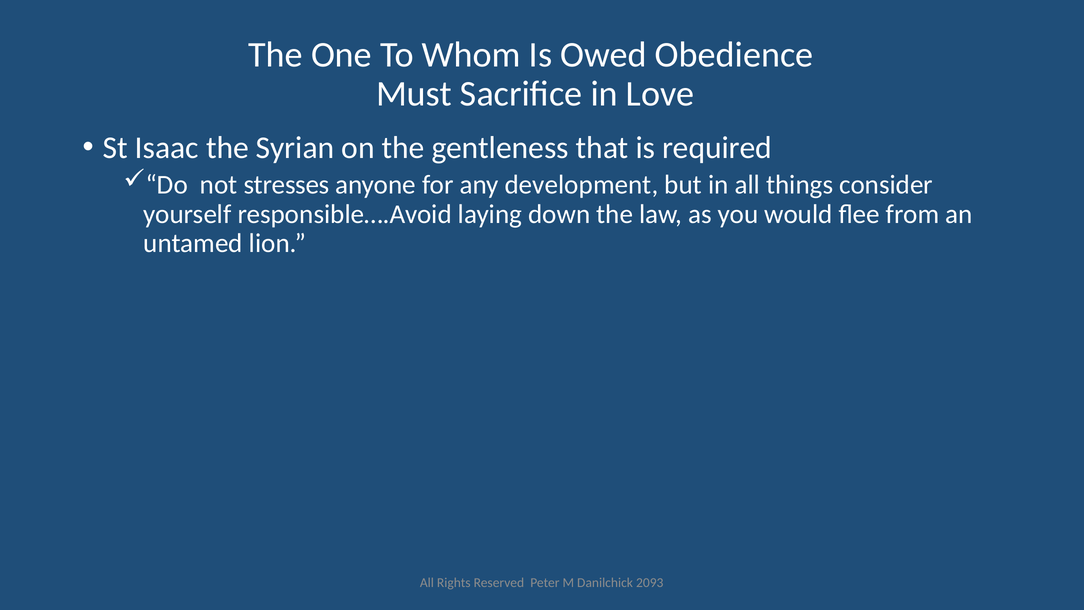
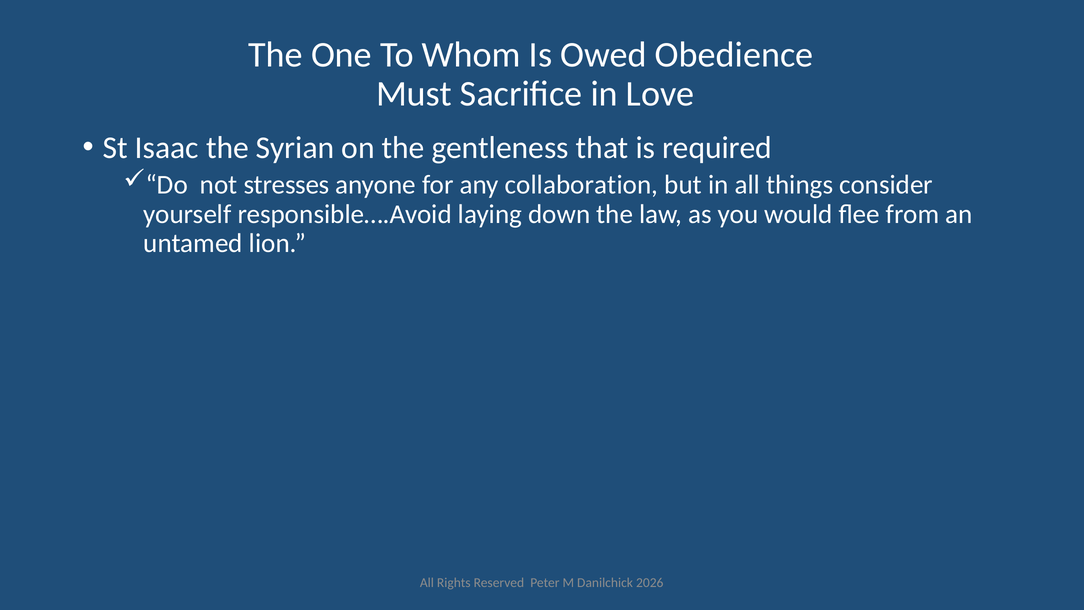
development: development -> collaboration (581, 185)
2093: 2093 -> 2026 (650, 582)
